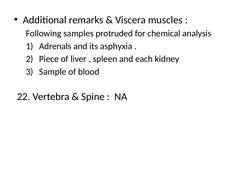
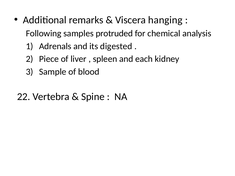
muscles: muscles -> hanging (165, 20)
asphyxia: asphyxia -> digested (116, 46)
